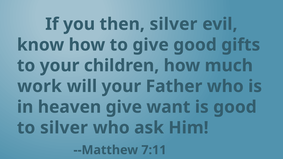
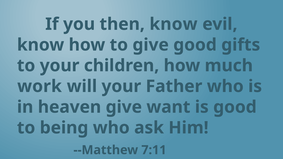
then silver: silver -> know (173, 24)
to silver: silver -> being (64, 128)
